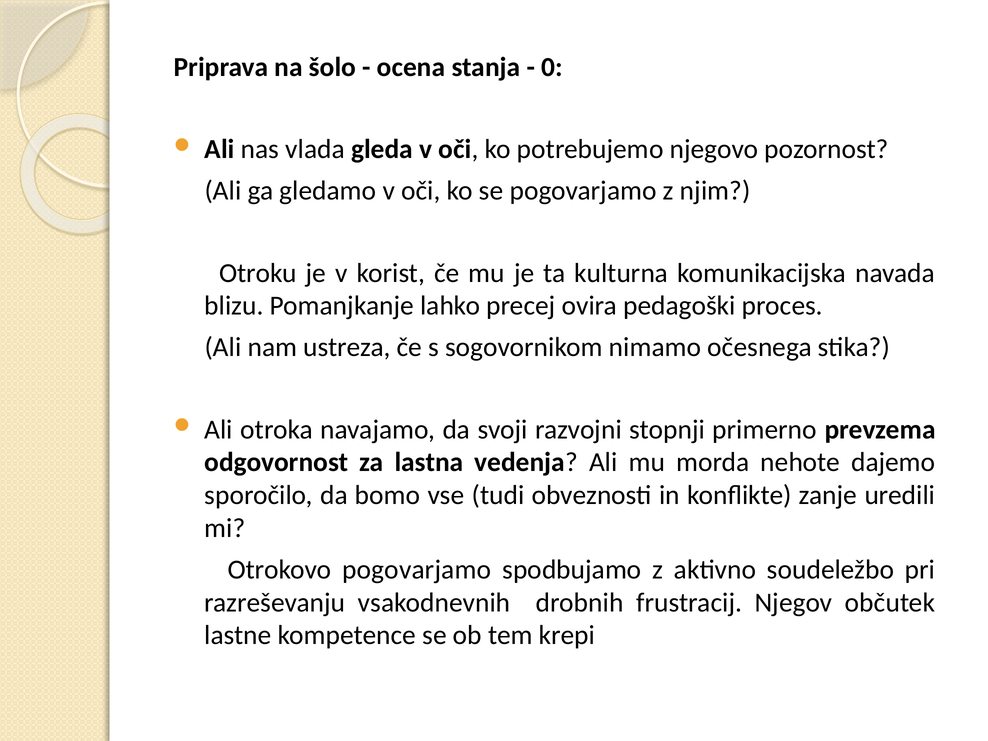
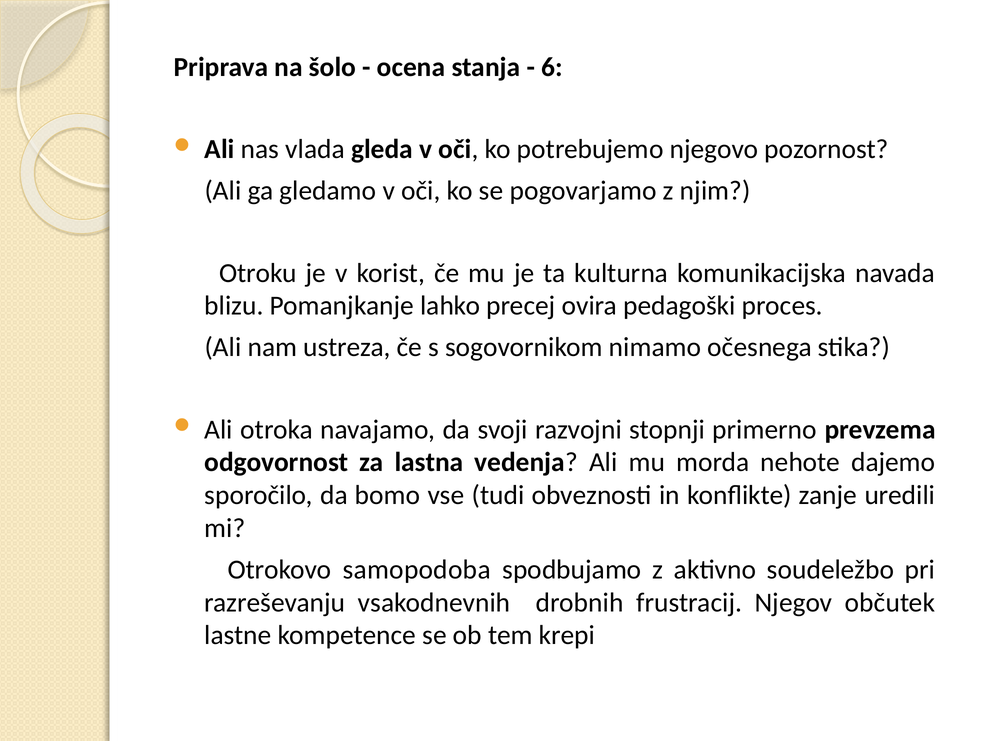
0: 0 -> 6 (552, 67)
Otrokovo pogovarjamo: pogovarjamo -> samopodoba (417, 570)
